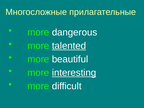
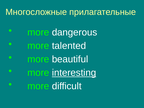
talented underline: present -> none (69, 46)
